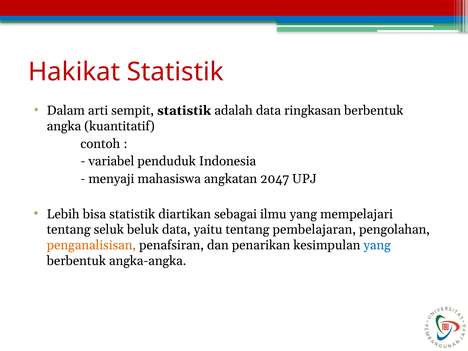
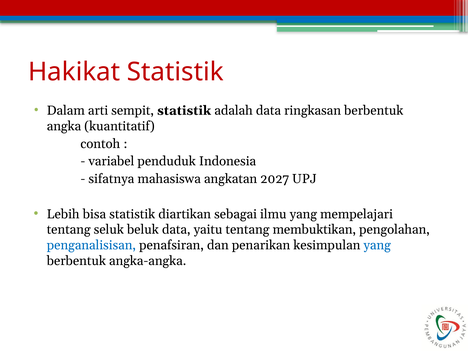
menyaji: menyaji -> sifatnya (111, 179)
2047: 2047 -> 2027 (275, 179)
pembelajaran: pembelajaran -> membuktikan (314, 230)
penganalisisan colour: orange -> blue (91, 245)
